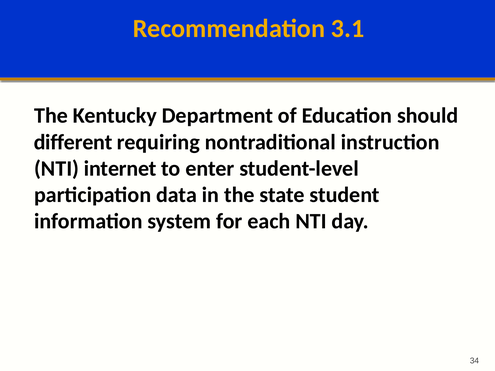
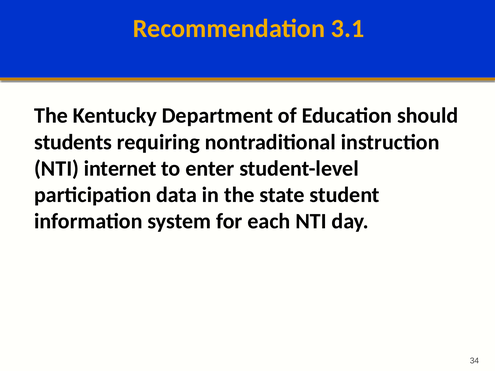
different: different -> students (73, 142)
